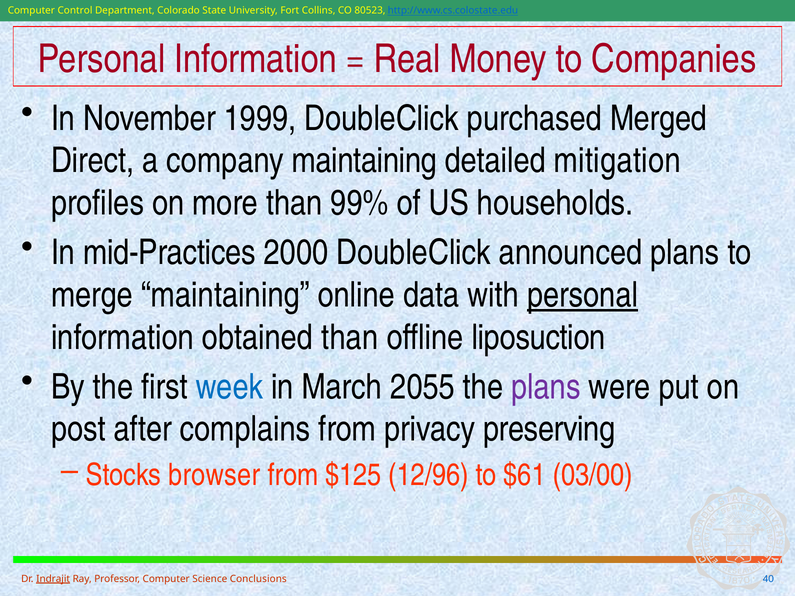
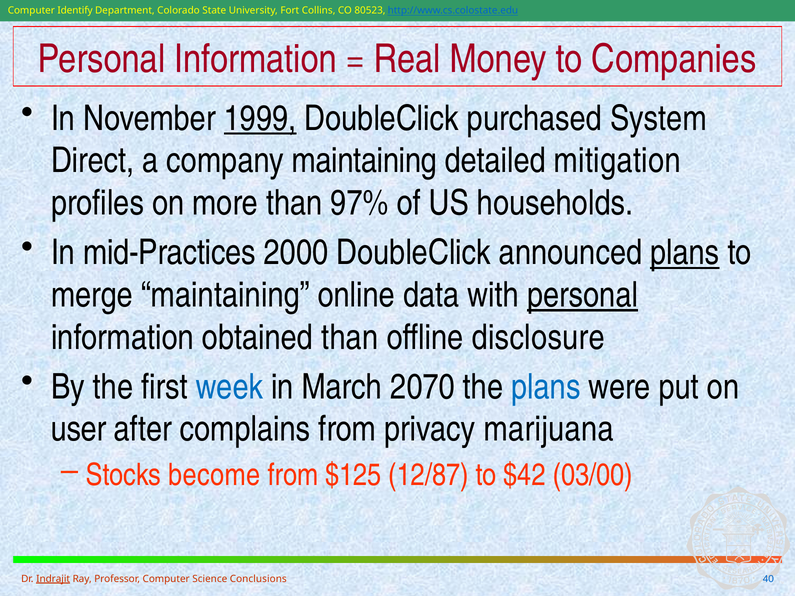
Control: Control -> Identify (75, 11)
1999 underline: none -> present (260, 118)
Merged: Merged -> System (658, 118)
99%: 99% -> 97% (359, 203)
plans underline: none -> present (685, 253)
liposuction: liposuction -> disclosure (538, 338)
2055: 2055 -> 2070 (423, 387)
plans colour: purple -> blue (546, 387)
post: post -> user (79, 430)
preserving: preserving -> marijuana (549, 430)
browser: browser -> become (214, 475)
12/96: 12/96 -> 12/87 (429, 475)
$61: $61 -> $42 (525, 475)
